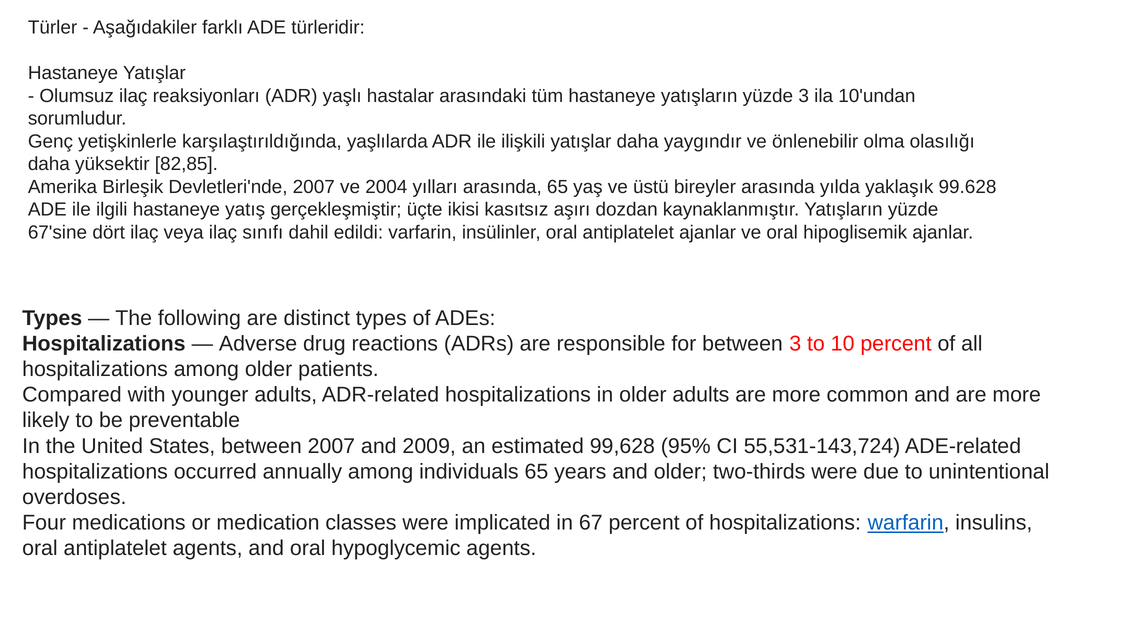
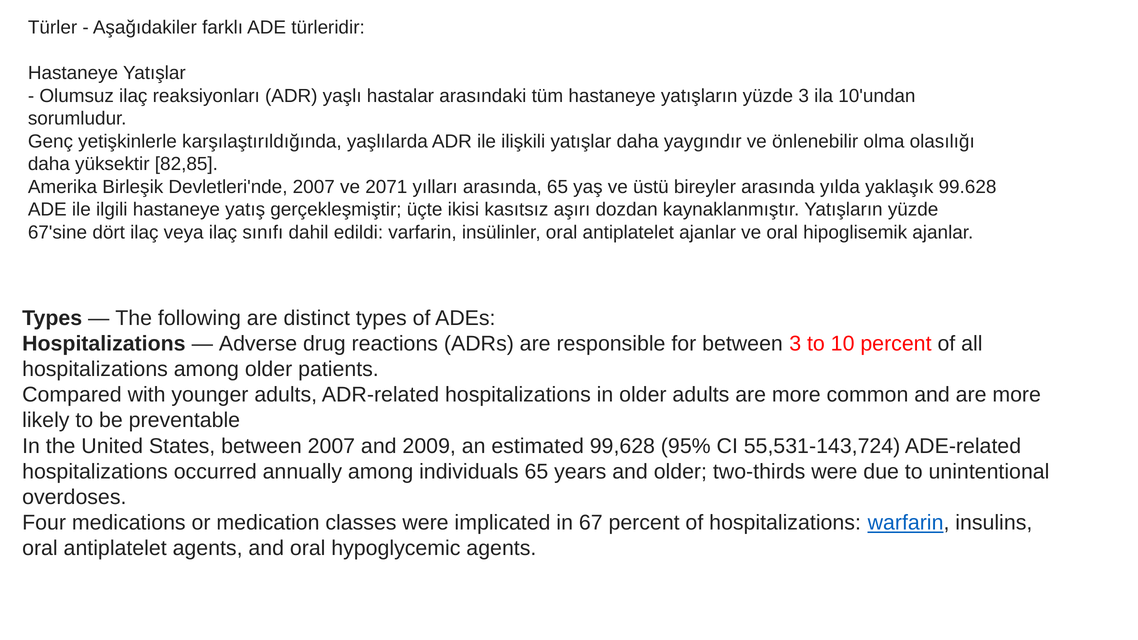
2004: 2004 -> 2071 (386, 187)
